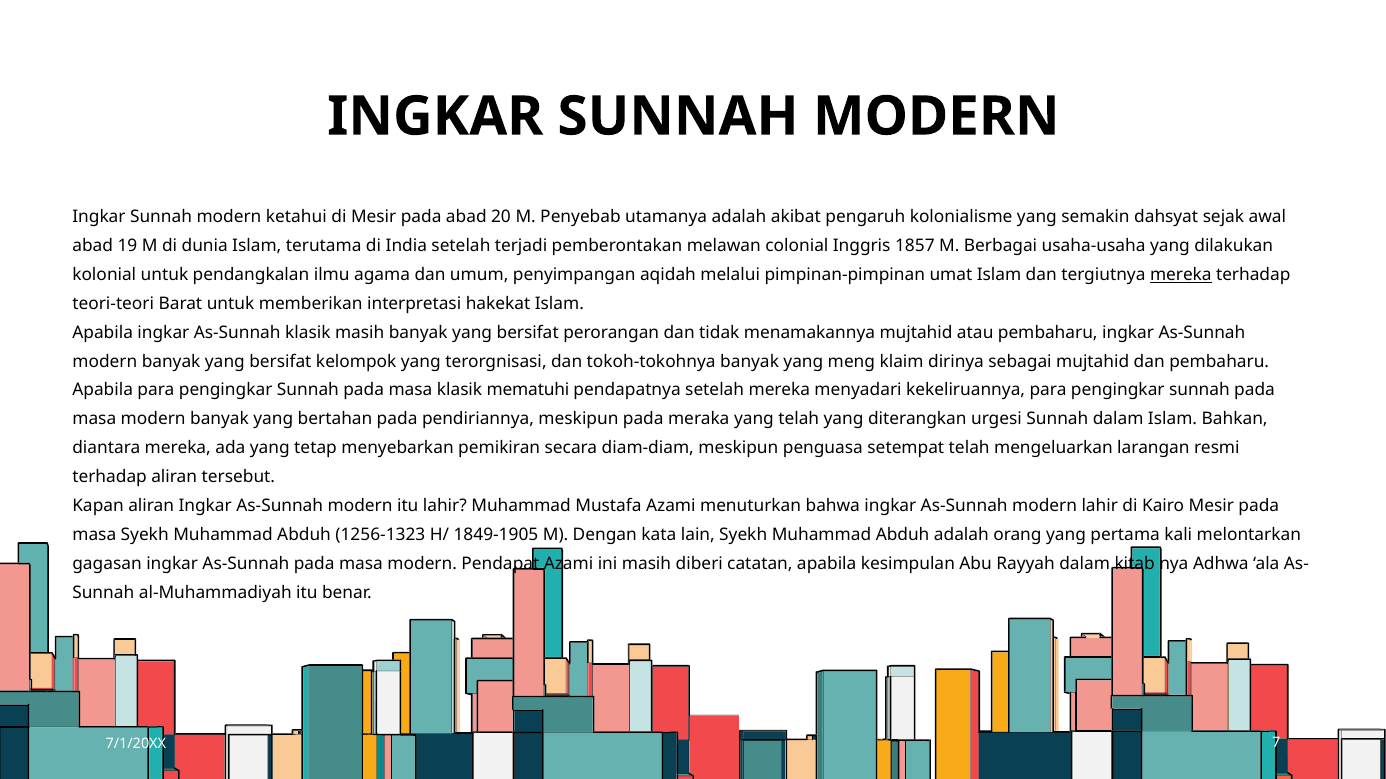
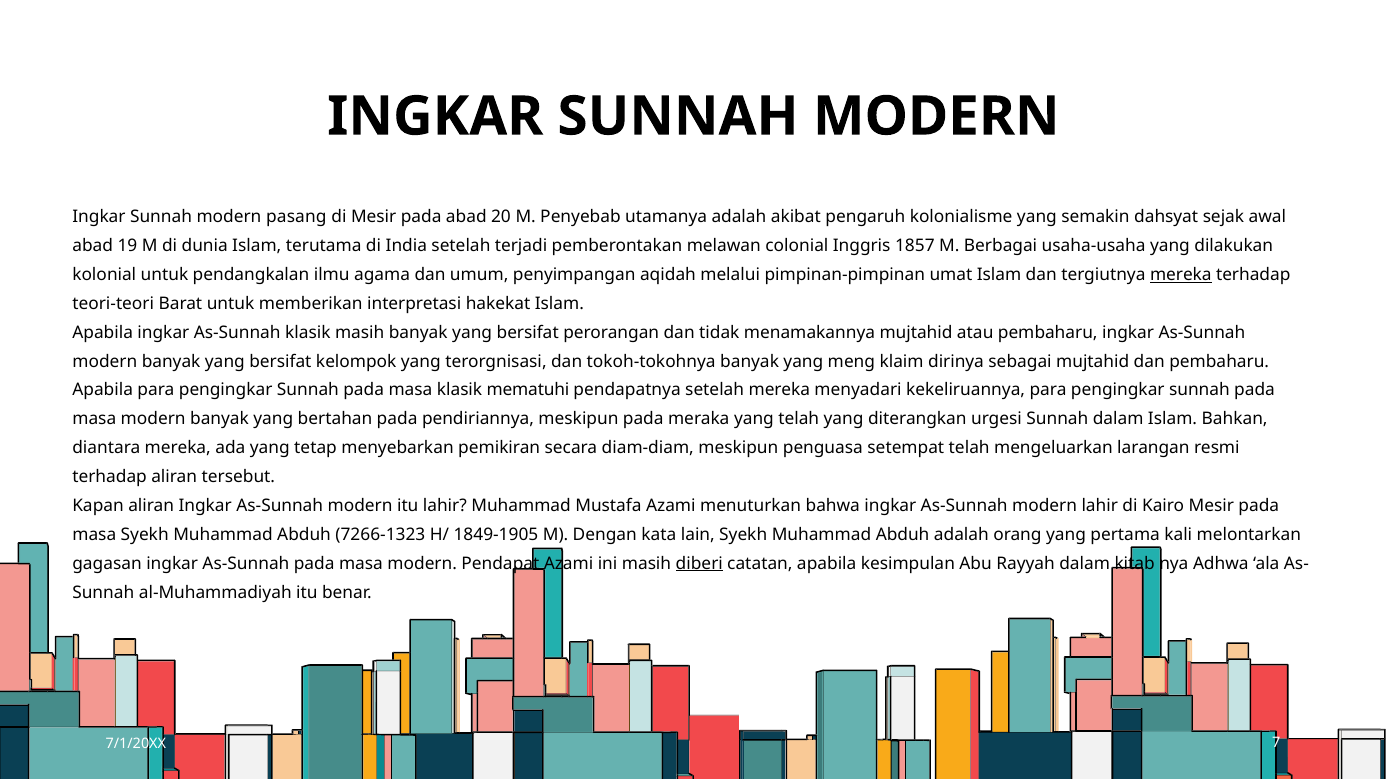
ketahui: ketahui -> pasang (296, 217)
1256-1323: 1256-1323 -> 7266-1323 (380, 535)
diberi underline: none -> present (699, 564)
